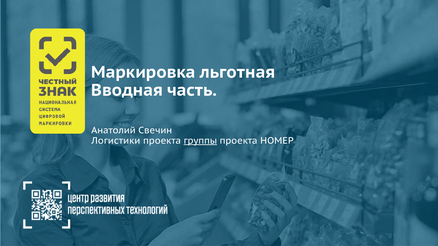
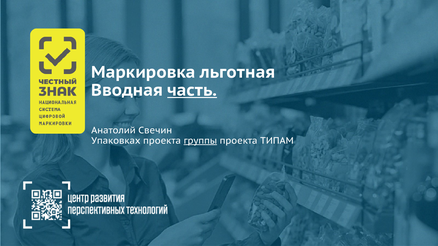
часть underline: none -> present (192, 90)
Логистики: Логистики -> Упаковках (116, 141)
НОМЕР: НОМЕР -> ТИПАМ (277, 141)
